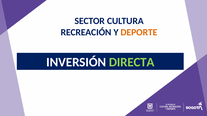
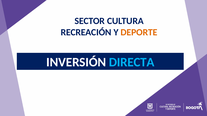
DIRECTA colour: light green -> light blue (132, 62)
